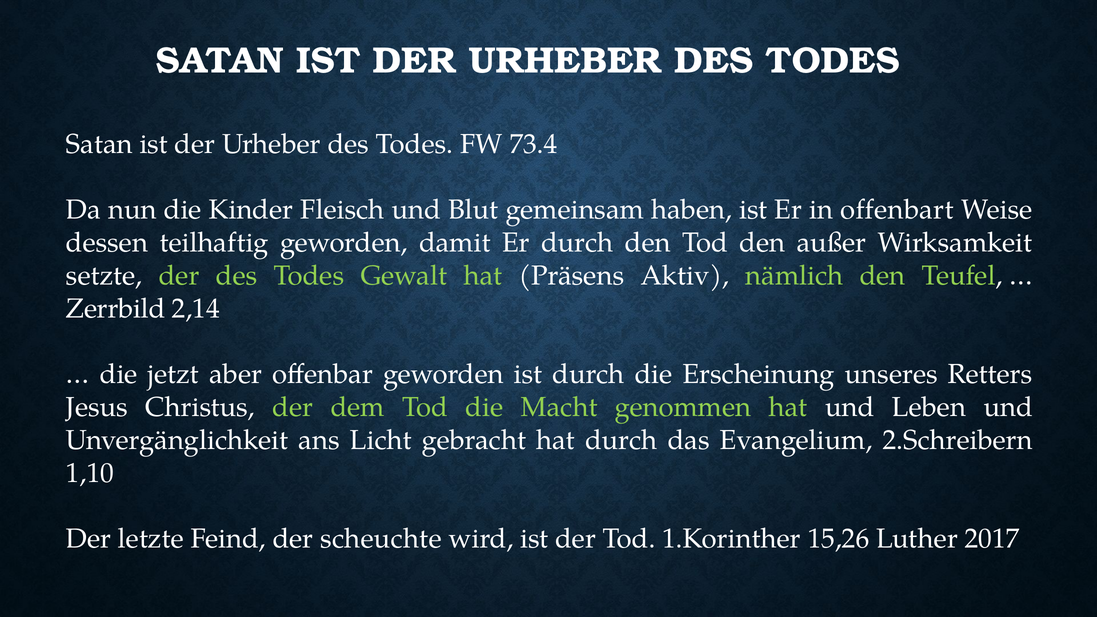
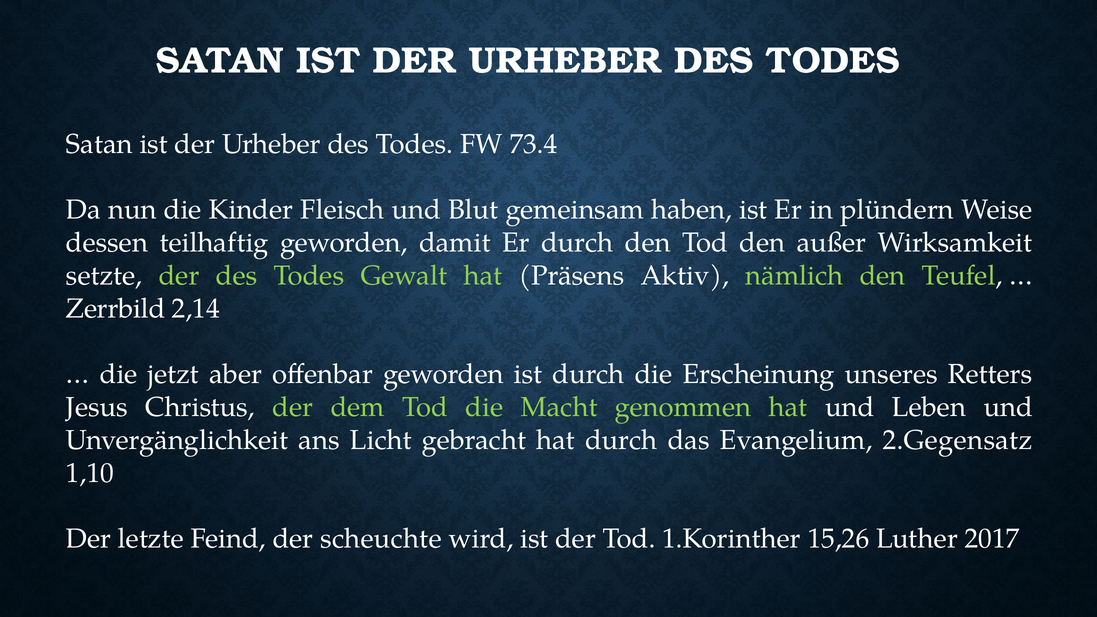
offenbart: offenbart -> plündern (897, 210)
2.Schreibern: 2.Schreibern -> 2.Gegensatz (958, 440)
